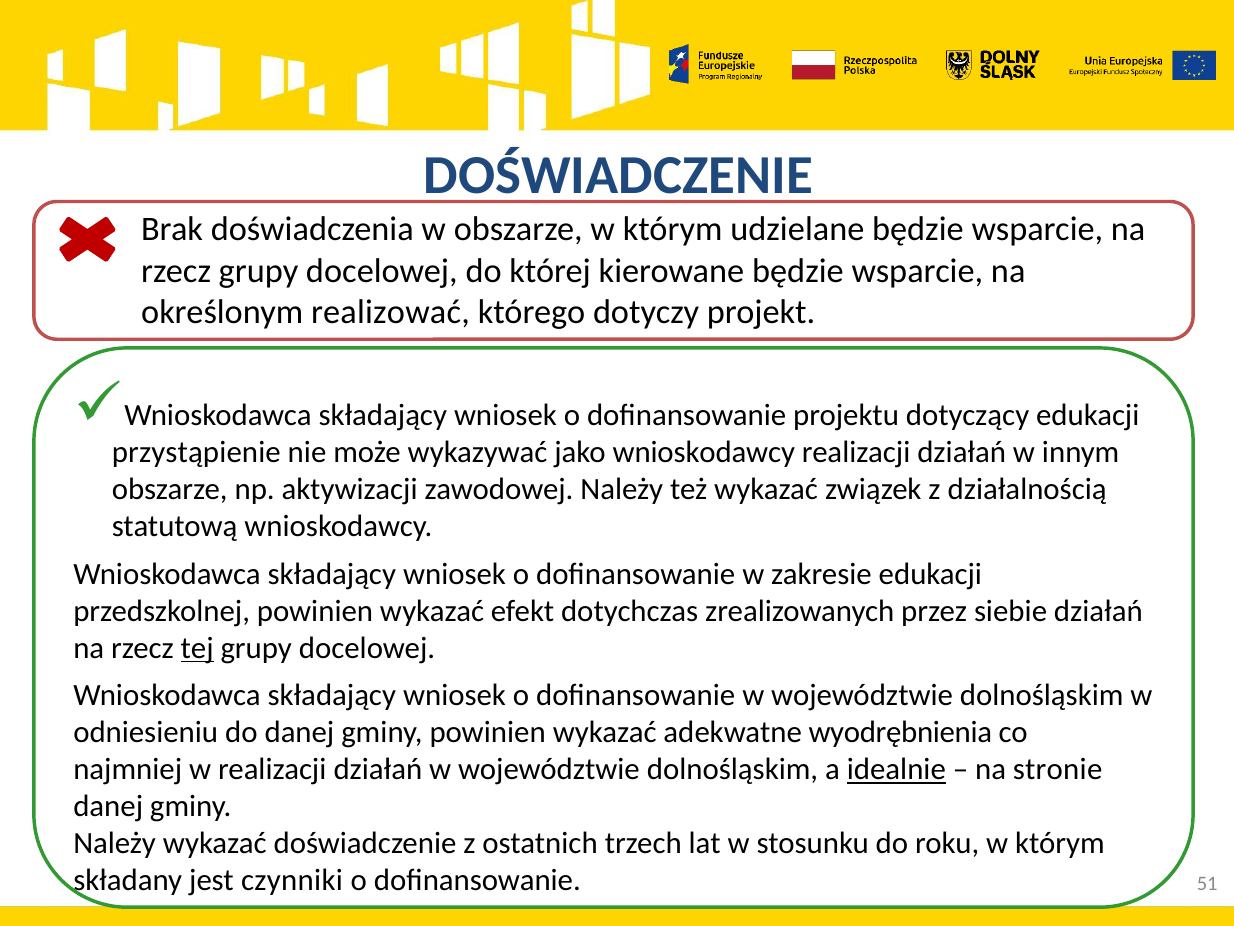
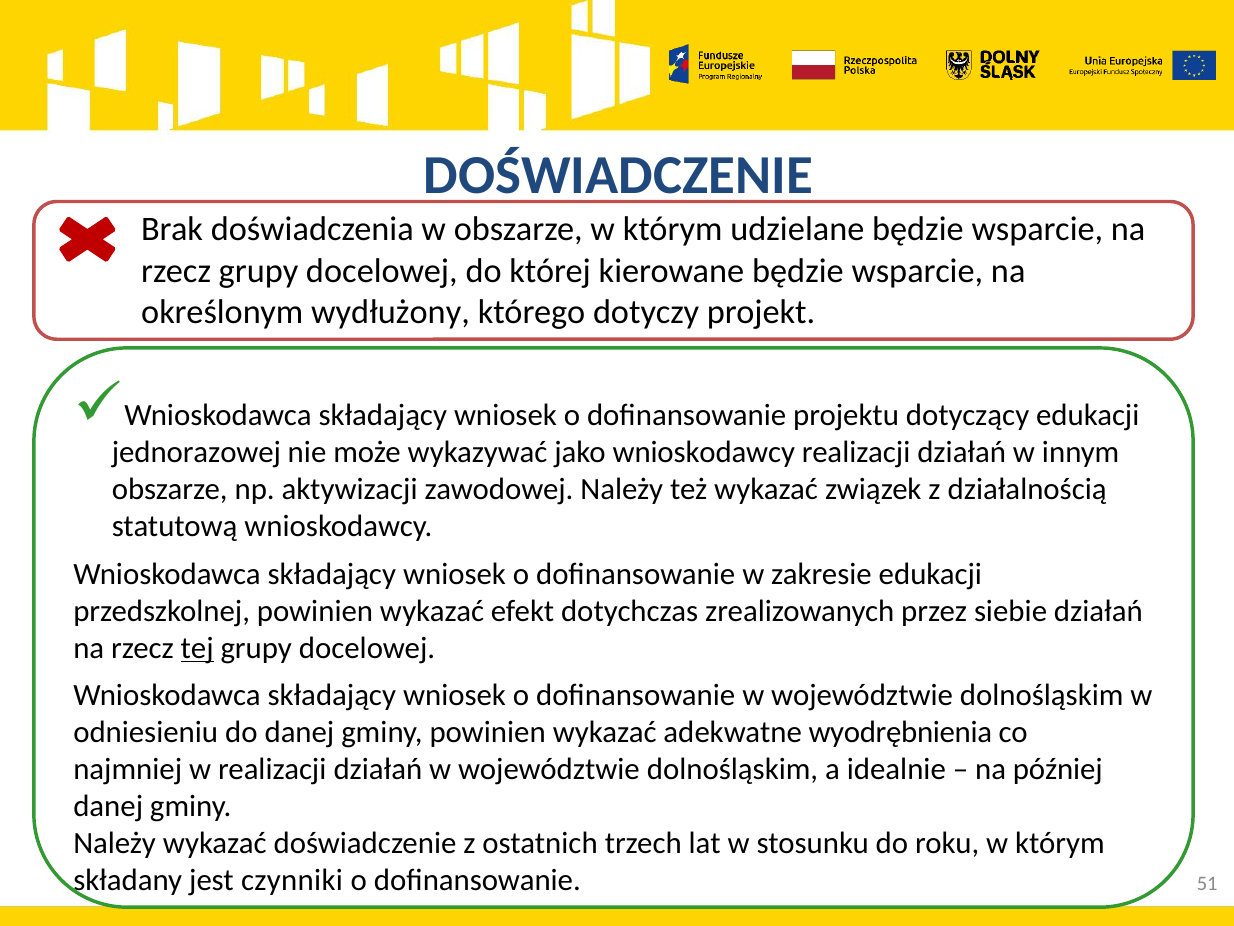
realizować: realizować -> wydłużony (391, 312)
przystąpienie: przystąpienie -> jednorazowej (196, 452)
idealnie underline: present -> none (896, 769)
stronie: stronie -> później (1058, 769)
